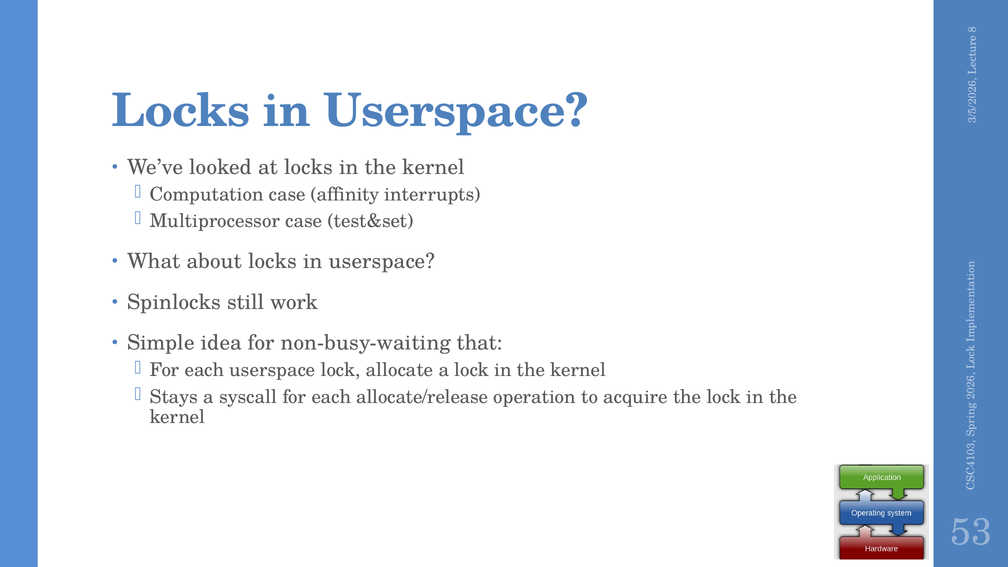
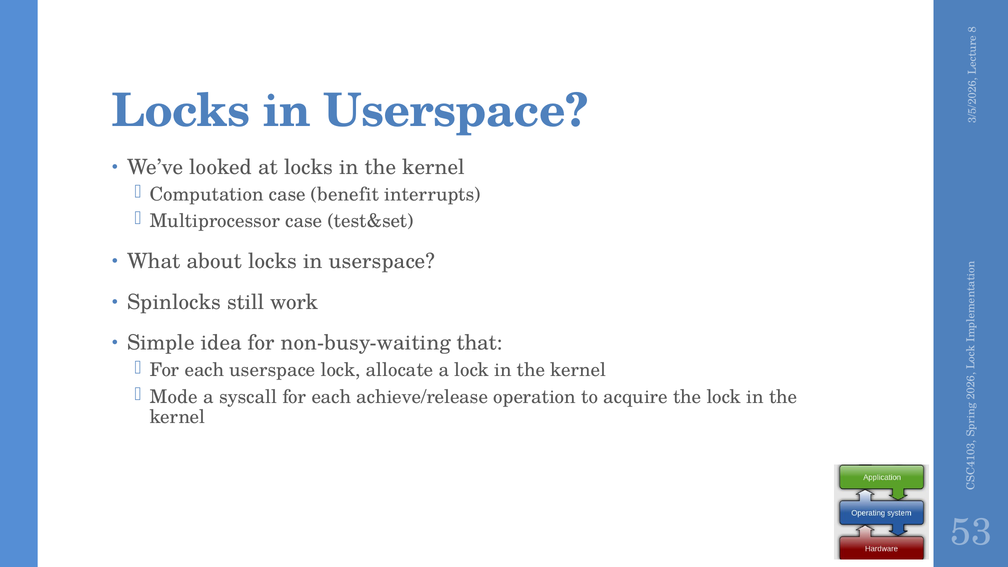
affinity: affinity -> benefit (345, 194)
Stays: Stays -> Mode (174, 397)
allocate/release: allocate/release -> achieve/release (422, 397)
